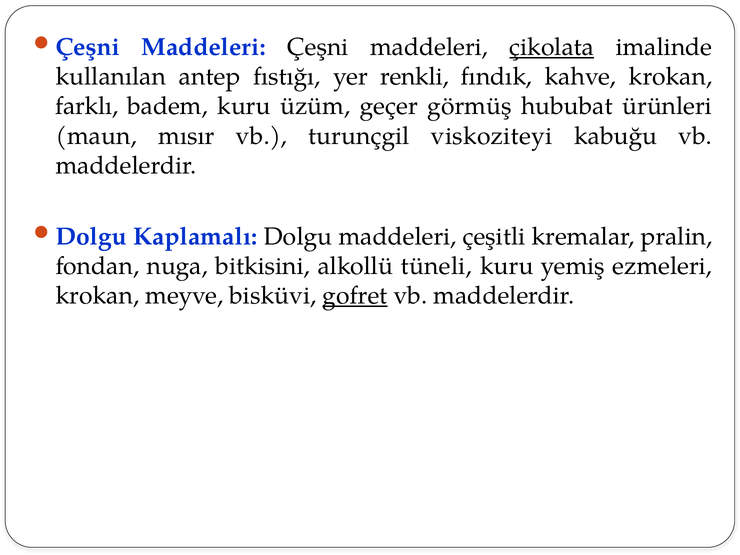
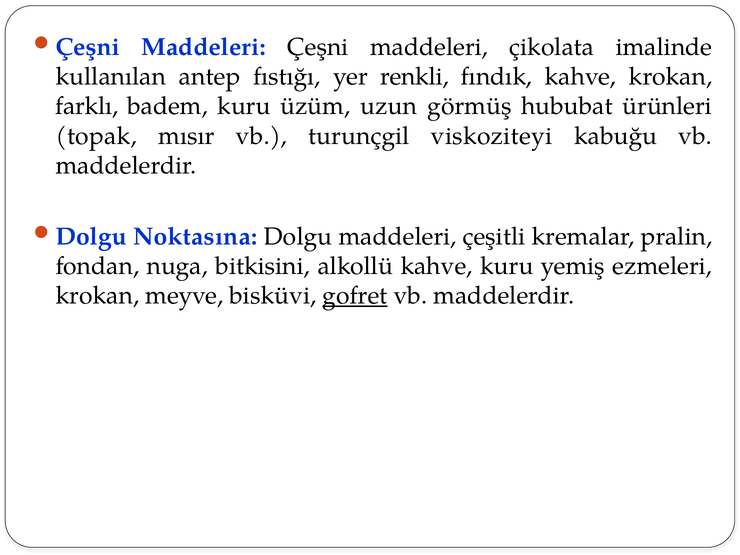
çikolata underline: present -> none (552, 47)
geçer: geçer -> uzun (389, 106)
maun: maun -> topak (96, 136)
Kaplamalı: Kaplamalı -> Noktasına (195, 237)
alkollü tüneli: tüneli -> kahve (437, 266)
